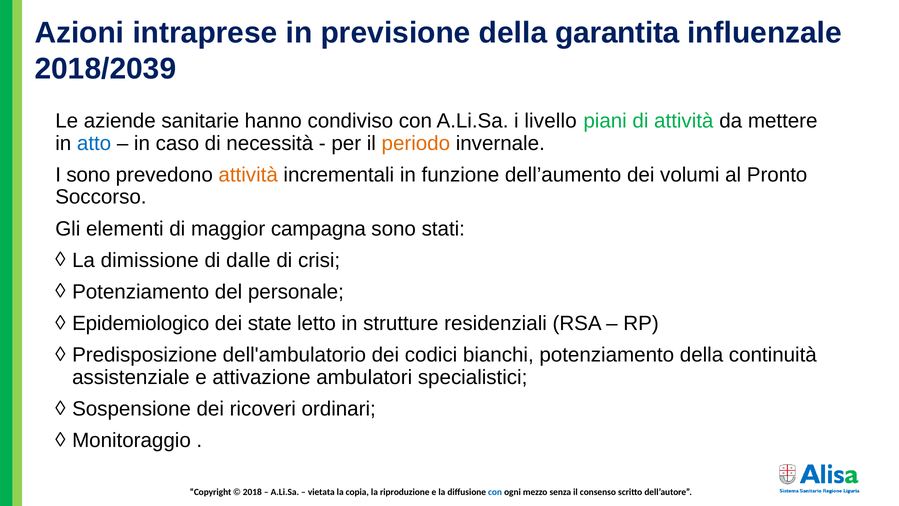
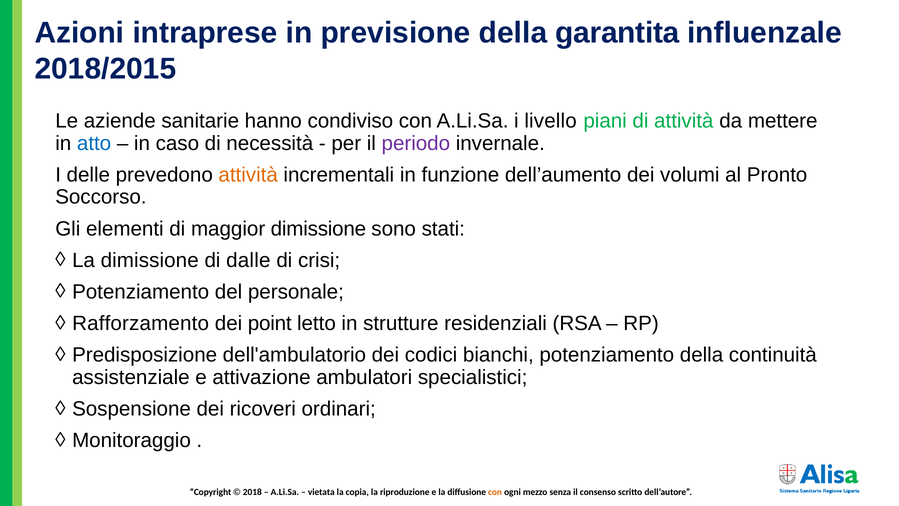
2018/2039: 2018/2039 -> 2018/2015 (105, 69)
periodo colour: orange -> purple (416, 143)
I sono: sono -> delle (88, 175)
maggior campagna: campagna -> dimissione (318, 229)
Epidemiologico: Epidemiologico -> Rafforzamento (141, 323)
state: state -> point (270, 323)
con colour: blue -> orange (495, 492)
